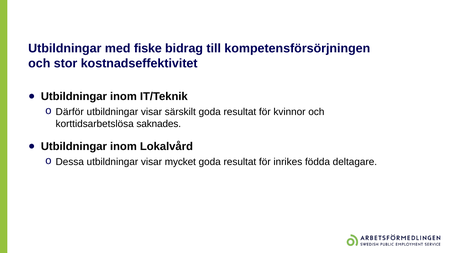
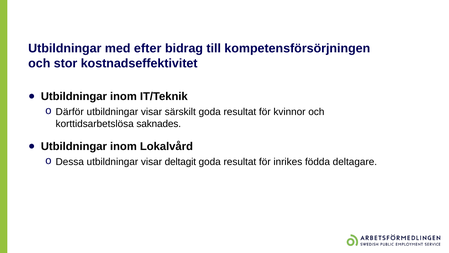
fiske: fiske -> efter (148, 48)
mycket: mycket -> deltagit (180, 162)
